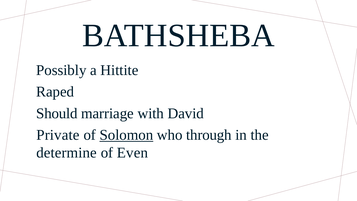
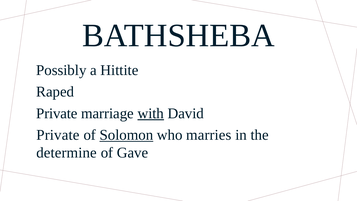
Should: Should -> Private (57, 113)
with underline: none -> present (151, 113)
through: through -> marries (209, 135)
Even: Even -> Gave (133, 153)
